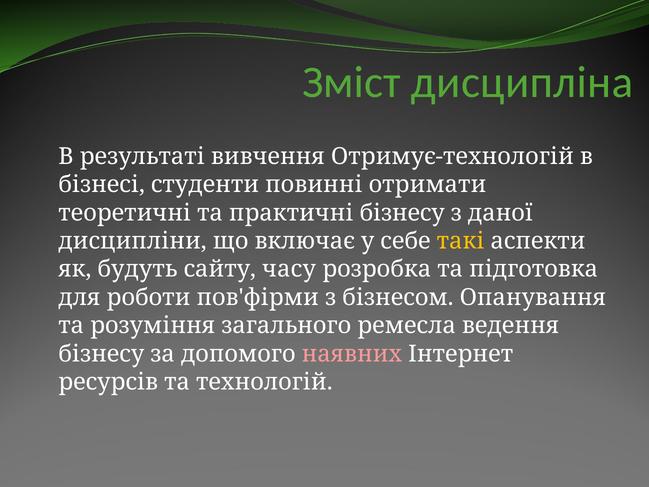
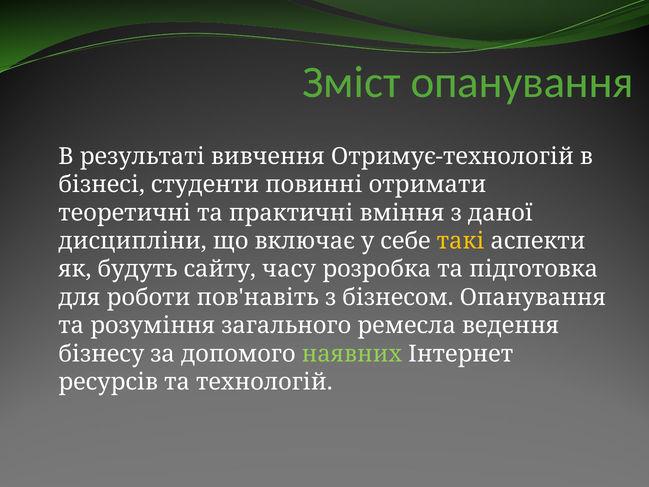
Зміст дисципліна: дисципліна -> опанування (522, 83)
практичні бізнесу: бізнесу -> вміння (402, 213)
пов'фірми: пов'фірми -> пов'навіть (258, 297)
наявних colour: pink -> light green (352, 354)
